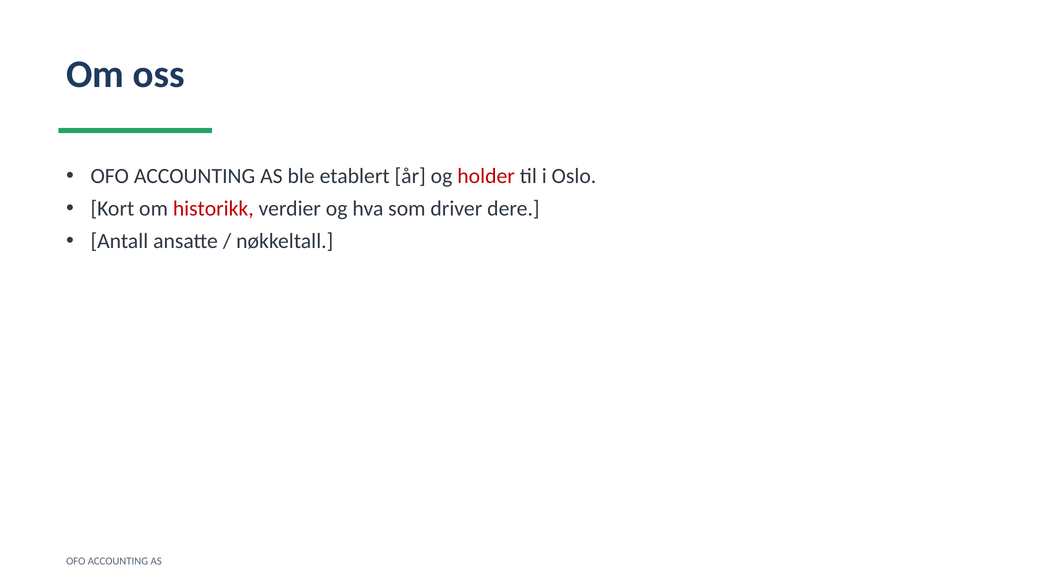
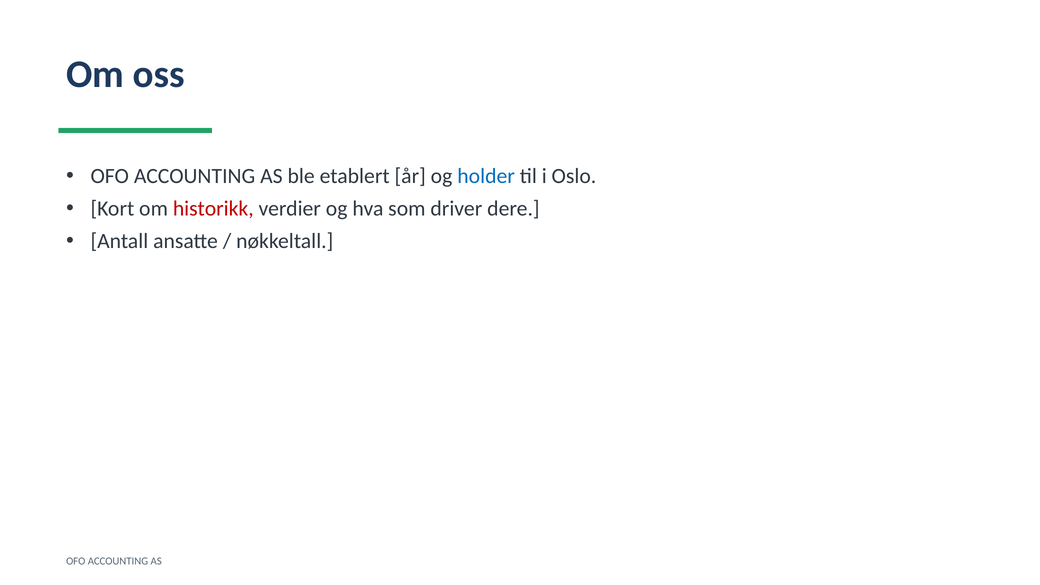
holder colour: red -> blue (486, 176)
